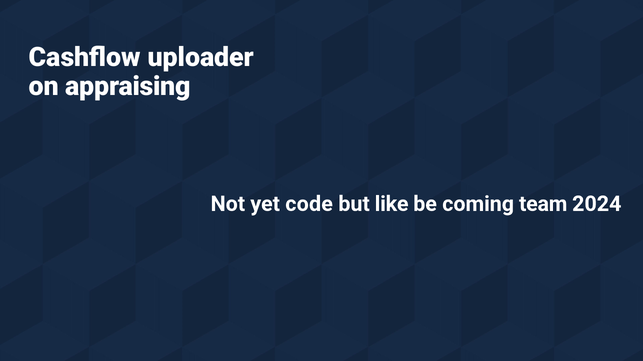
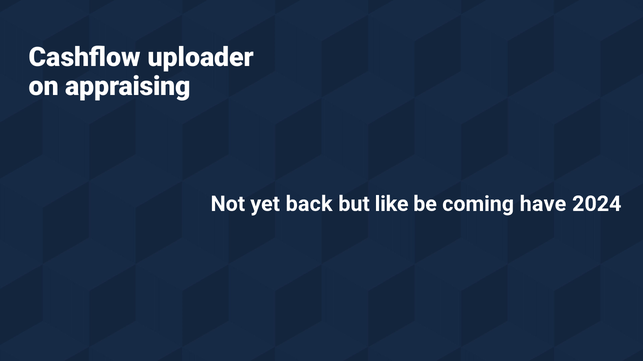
code: code -> back (309, 204)
team: team -> have (543, 204)
